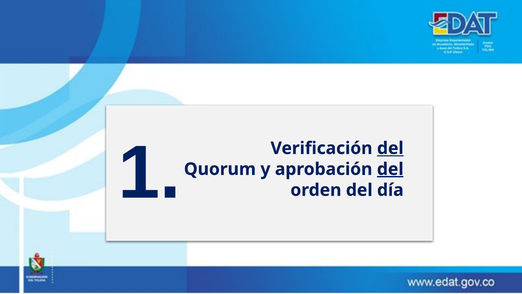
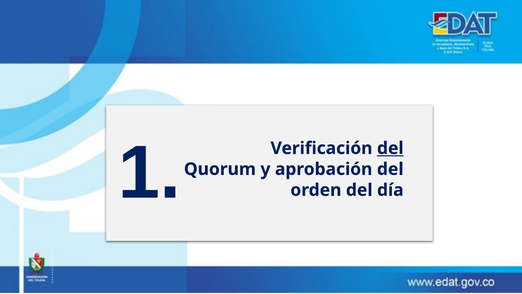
del underline: present -> none (390, 169)
